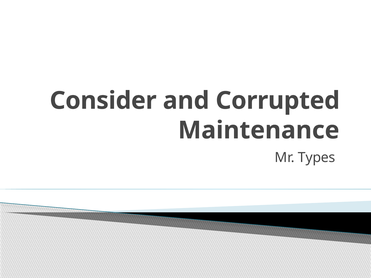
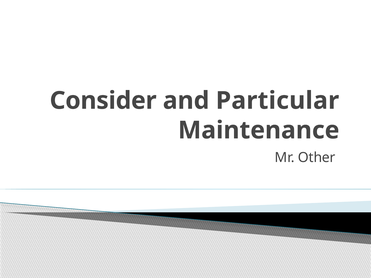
Corrupted: Corrupted -> Particular (277, 101)
Types: Types -> Other (317, 158)
